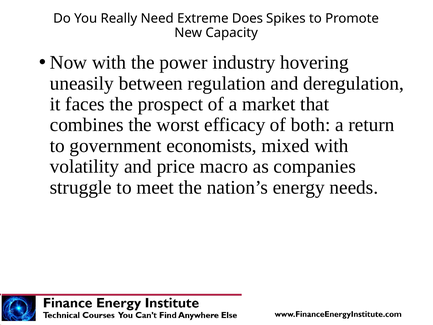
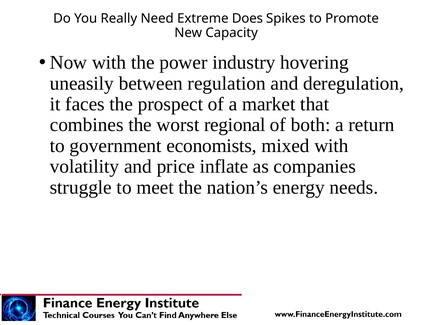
efficacy: efficacy -> regional (235, 125)
macro: macro -> inflate (224, 166)
